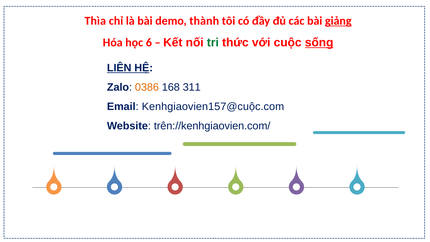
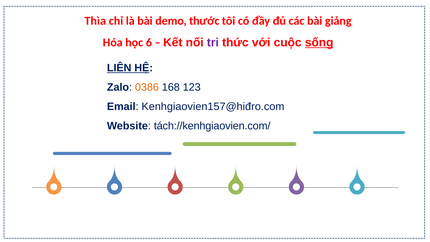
thành: thành -> thước (204, 21)
giảng underline: present -> none (338, 21)
tri colour: green -> purple (213, 42)
311: 311 -> 123 (192, 87)
Kenhgiaovien157@cuộc.com: Kenhgiaovien157@cuộc.com -> Kenhgiaovien157@hiđro.com (213, 107)
trên://kenhgiaovien.com/: trên://kenhgiaovien.com/ -> tách://kenhgiaovien.com/ (212, 126)
